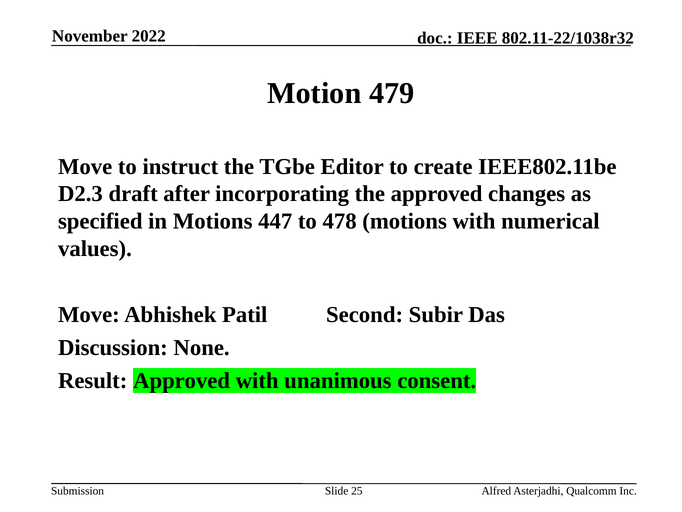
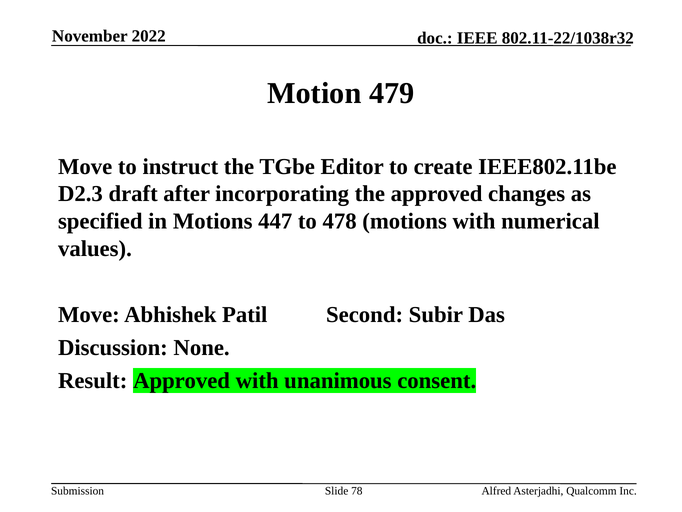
25: 25 -> 78 (357, 491)
